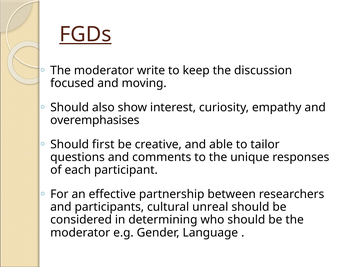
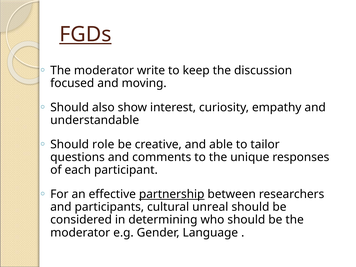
overemphasises: overemphasises -> understandable (95, 120)
first: first -> role (103, 144)
partnership underline: none -> present (172, 194)
